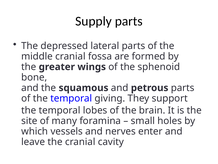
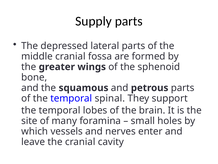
giving: giving -> spinal (110, 98)
